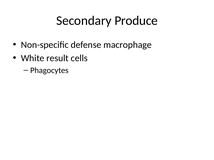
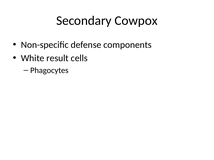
Produce: Produce -> Cowpox (136, 21)
macrophage: macrophage -> components (128, 45)
